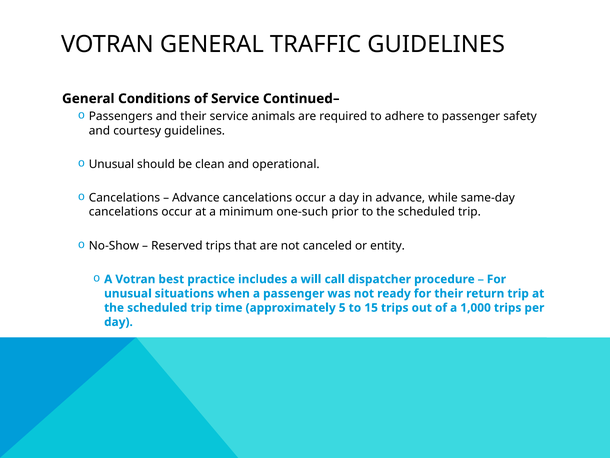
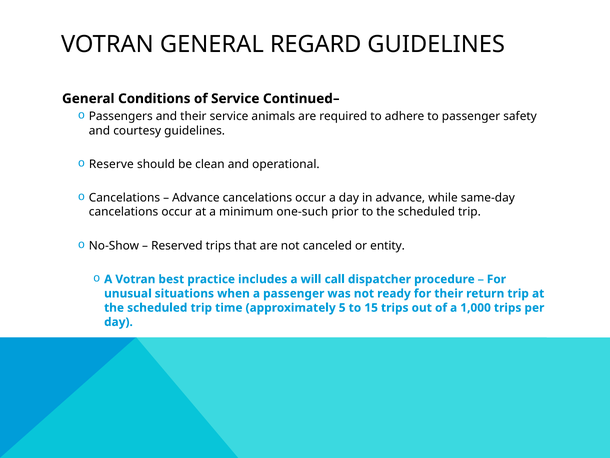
TRAFFIC: TRAFFIC -> REGARD (316, 44)
Unusual: Unusual -> Reserve (111, 164)
